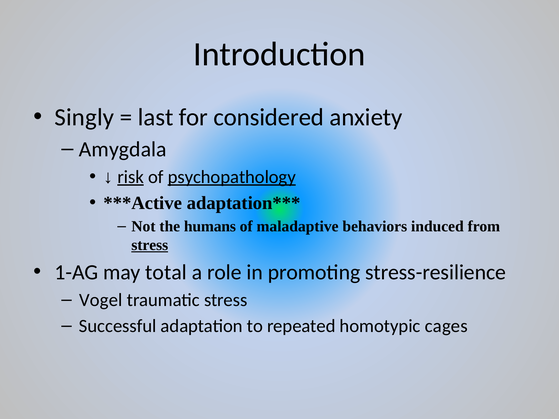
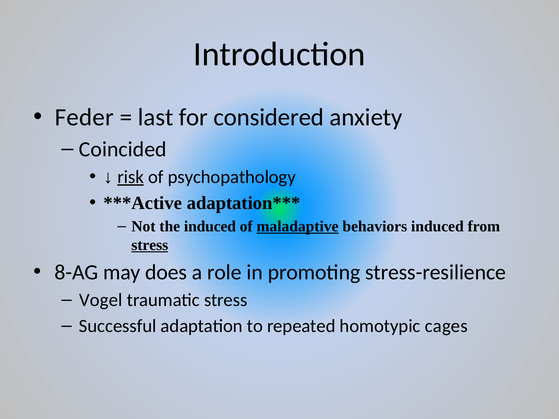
Singly: Singly -> Feder (84, 117)
Amygdala: Amygdala -> Coincided (123, 149)
psychopathology underline: present -> none (232, 177)
the humans: humans -> induced (210, 227)
maladaptive underline: none -> present (298, 227)
1-AG: 1-AG -> 8-AG (76, 272)
total: total -> does (166, 272)
